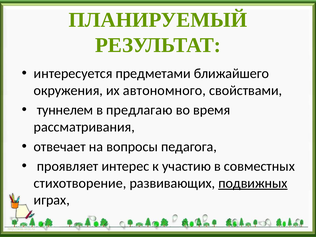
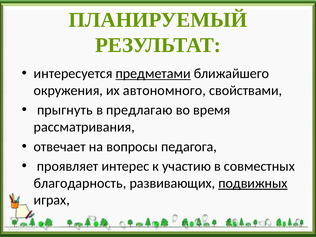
предметами underline: none -> present (153, 74)
туннелем: туннелем -> прыгнуть (65, 110)
стихотворение: стихотворение -> благодарность (80, 183)
